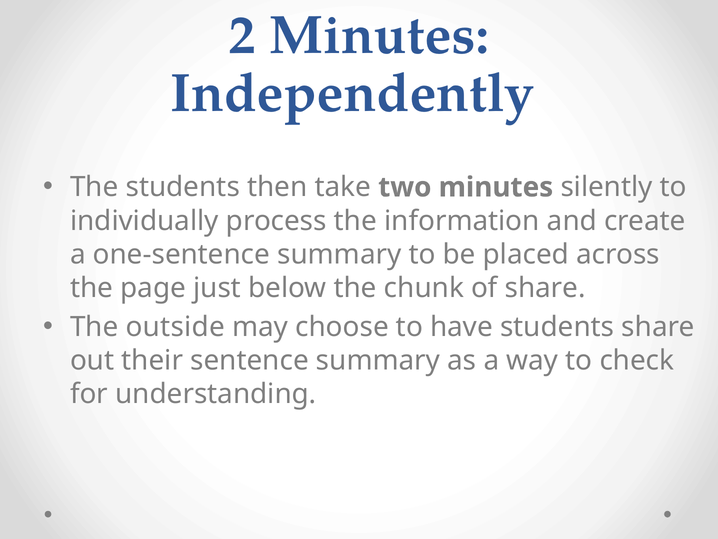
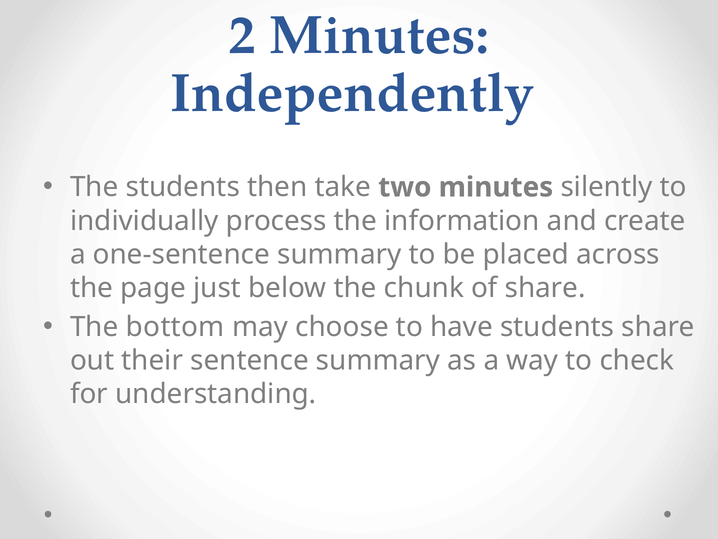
outside: outside -> bottom (175, 327)
